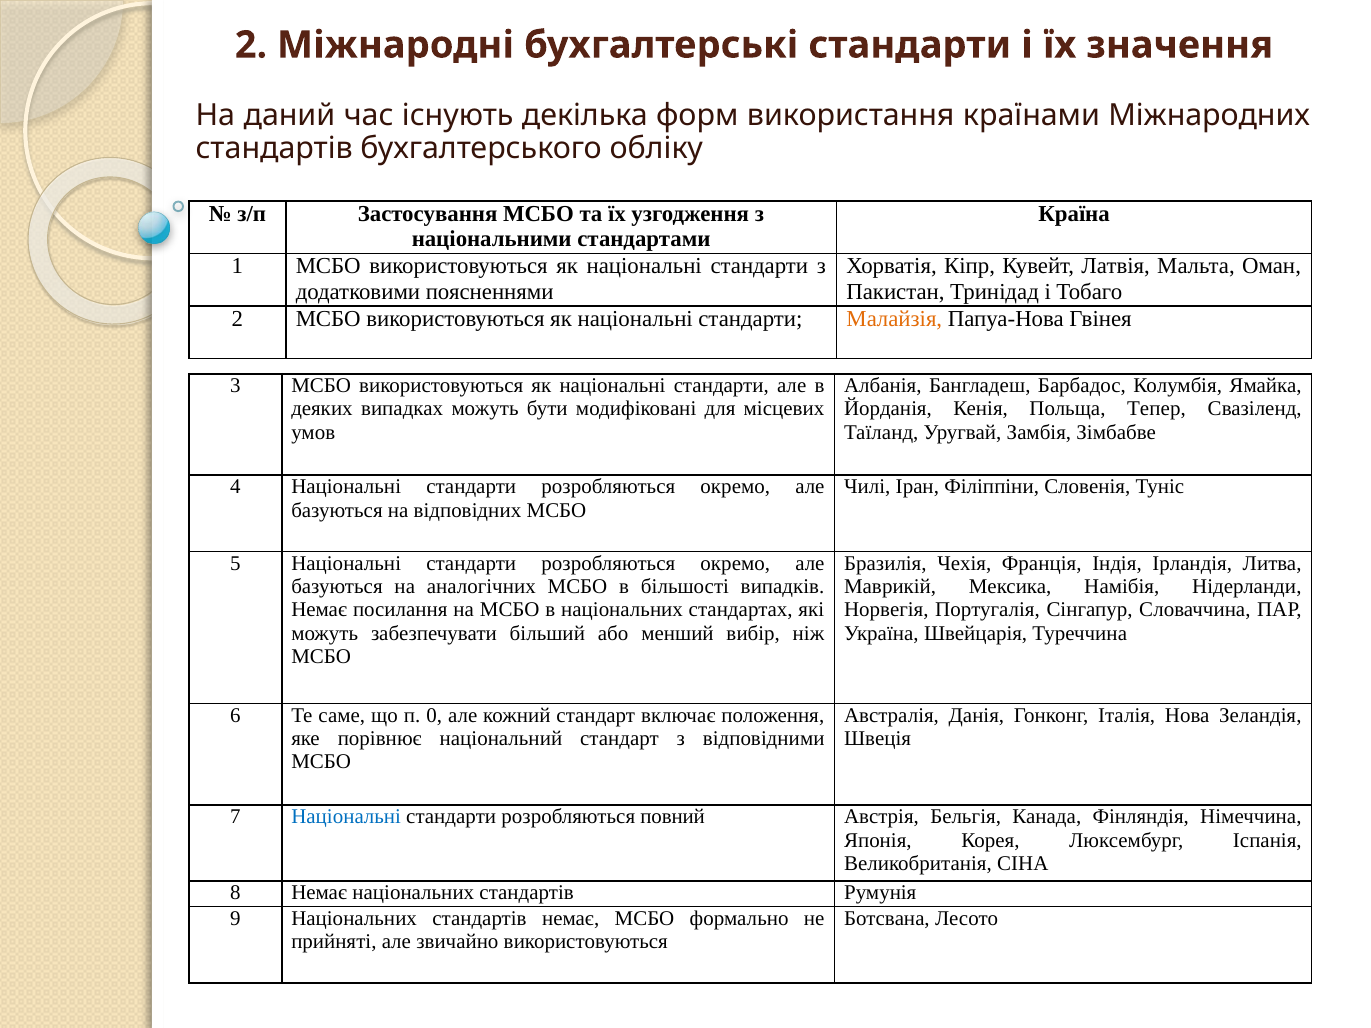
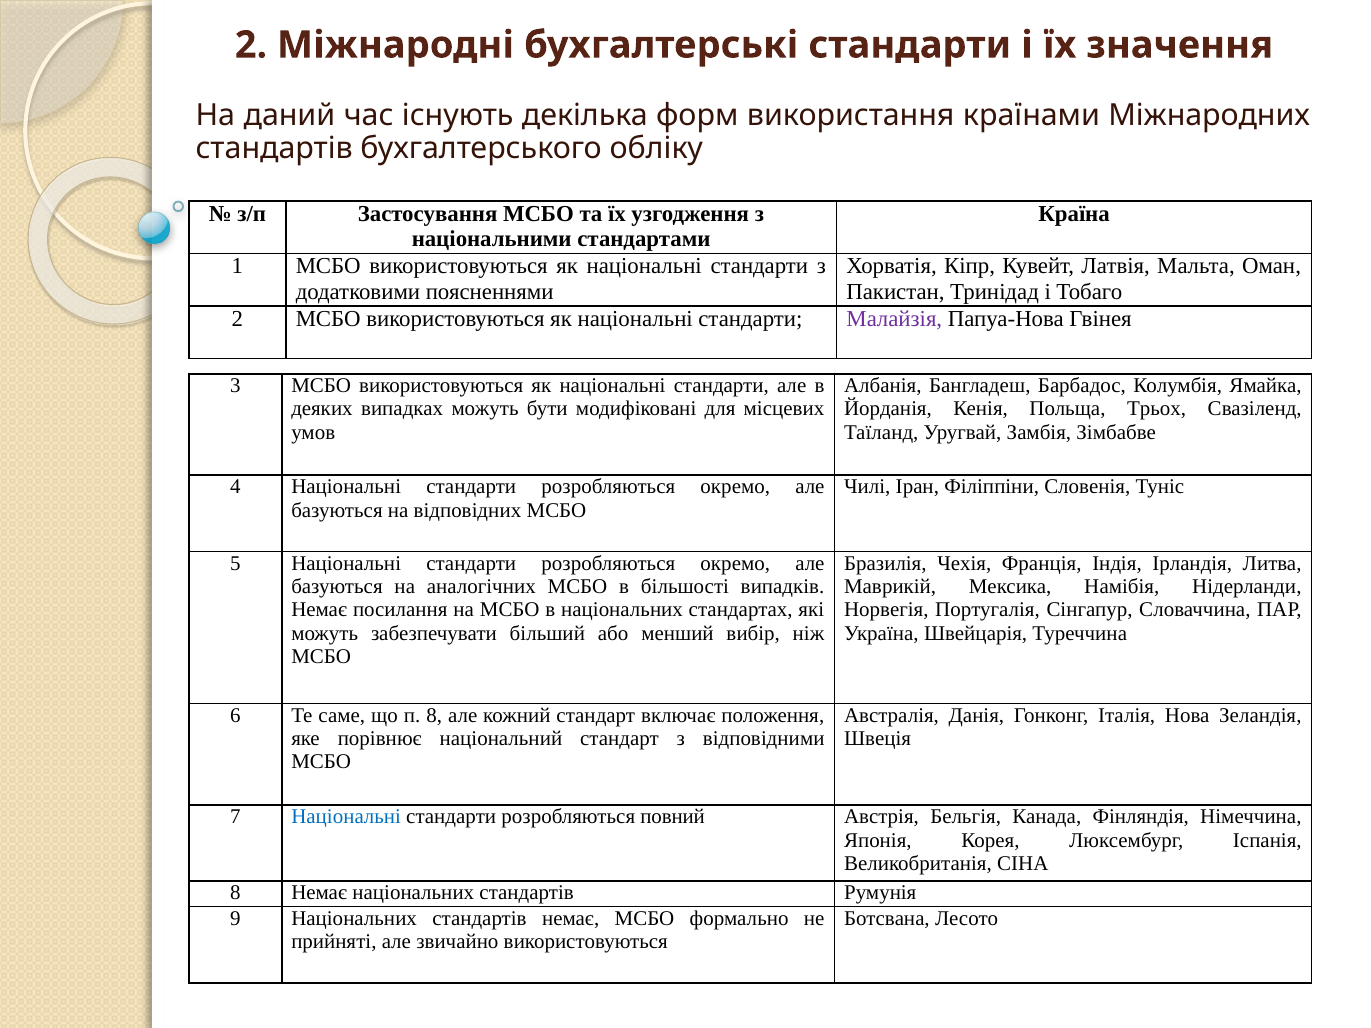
Малайзія colour: orange -> purple (894, 319)
Тепер: Тепер -> Трьох (1157, 409)
п 0: 0 -> 8 (434, 716)
